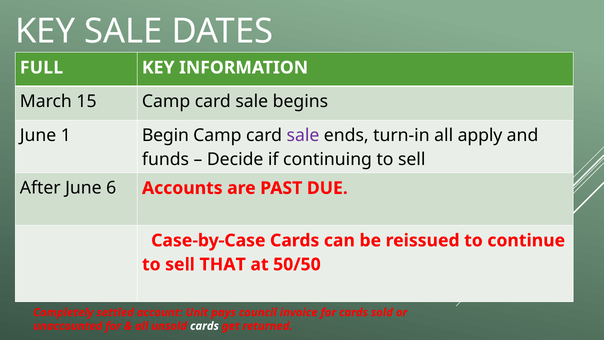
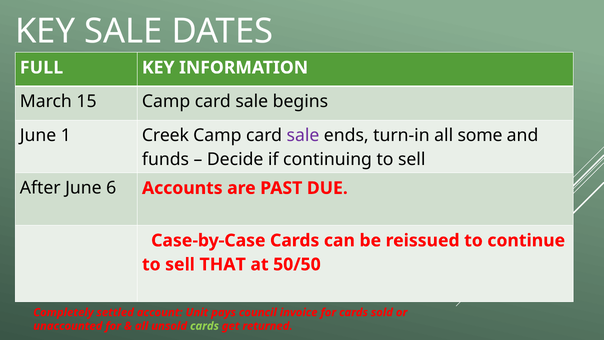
Begin: Begin -> Creek (165, 136)
apply: apply -> some (480, 136)
cards colour: white -> light green (204, 326)
